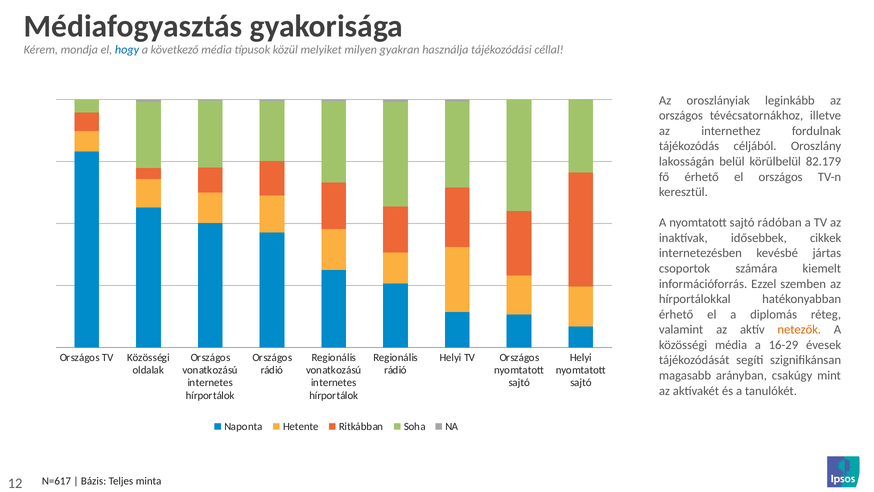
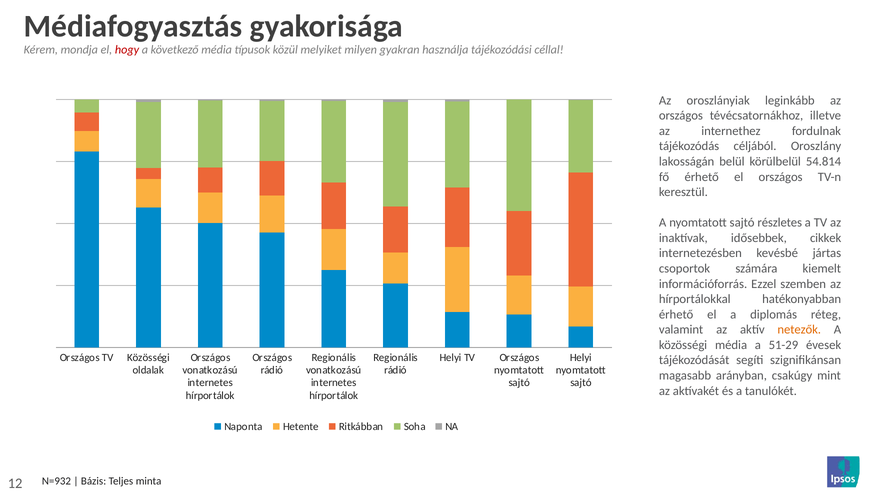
hogy colour: blue -> red (127, 49)
82.179: 82.179 -> 54.814 (824, 161)
rádóban: rádóban -> részletes (780, 223)
16-29: 16-29 -> 51-29 (783, 345)
N=617: N=617 -> N=932 (56, 481)
